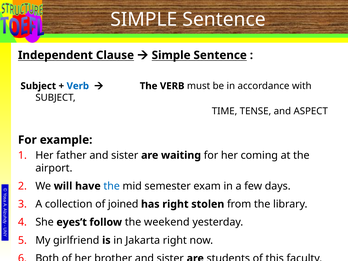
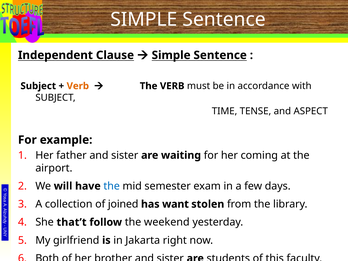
Verb colour: blue -> orange (78, 86)
has right: right -> want (176, 204)
eyes’t: eyes’t -> that’t (72, 222)
